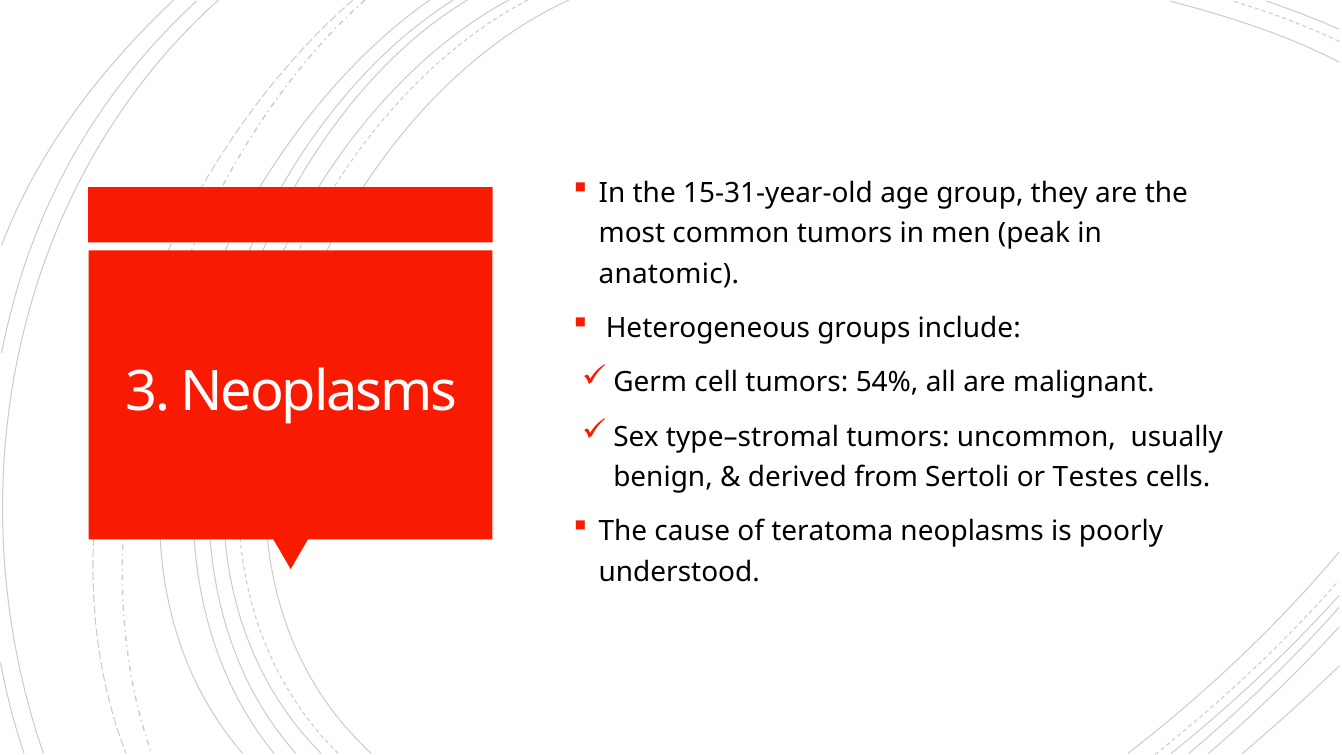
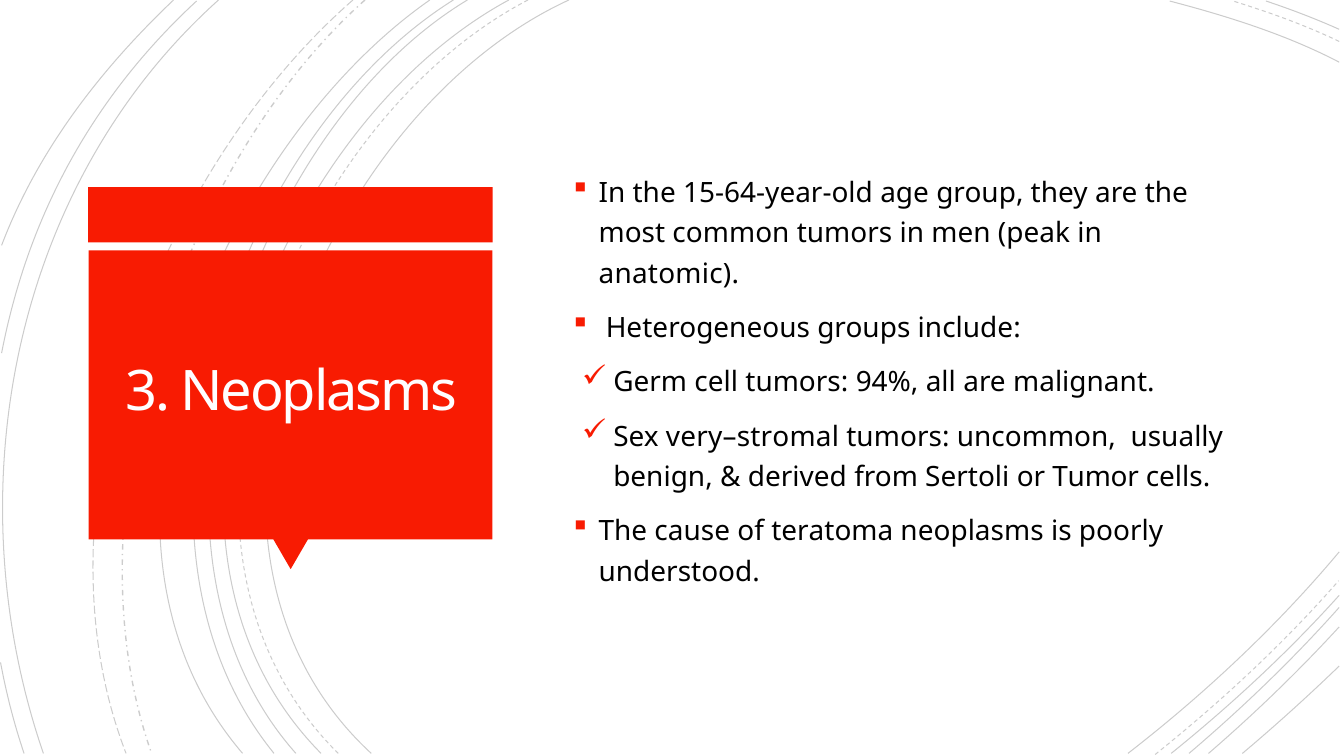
15-31-year-old: 15-31-year-old -> 15-64-year-old (778, 193)
54%: 54% -> 94% (887, 383)
type–stromal: type–stromal -> very–stromal (752, 437)
Testes: Testes -> Tumor (1096, 477)
